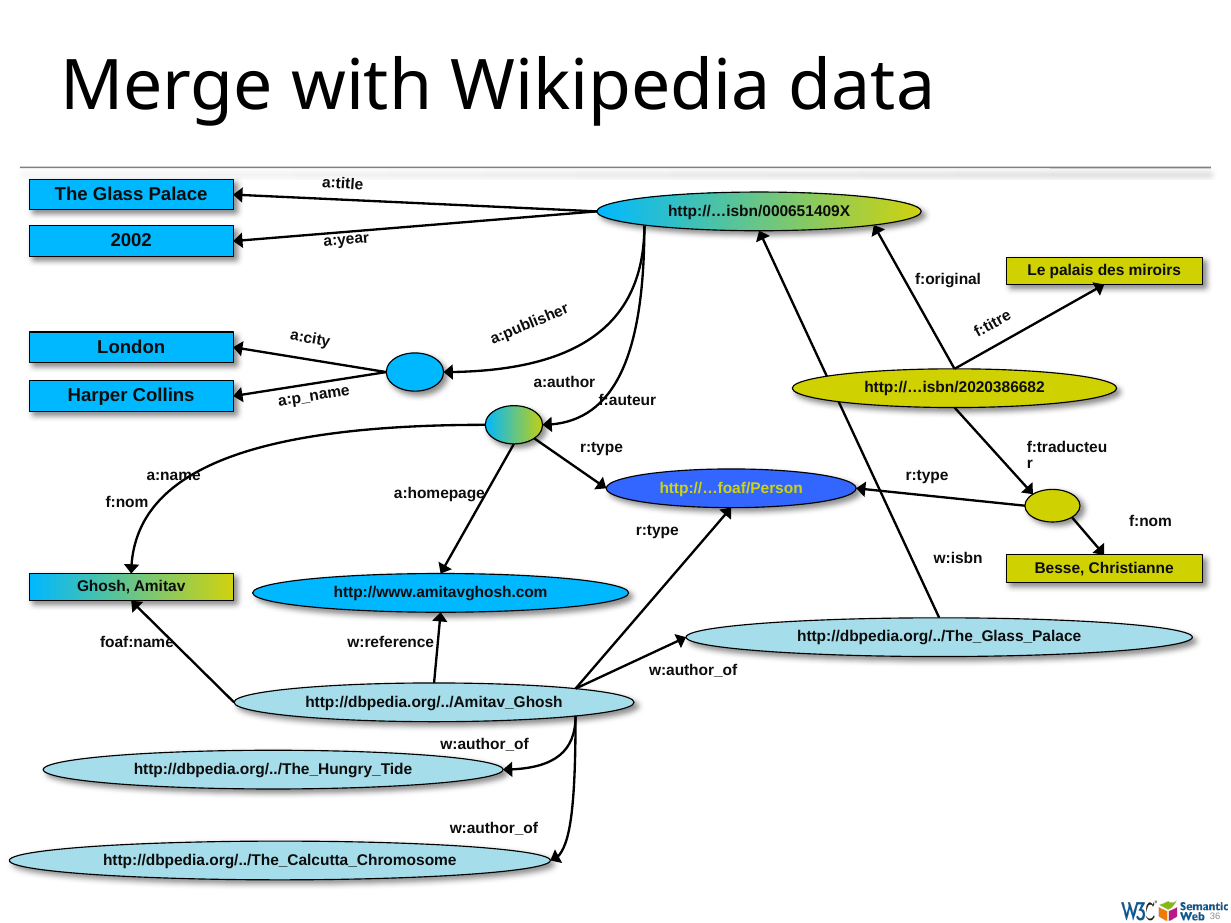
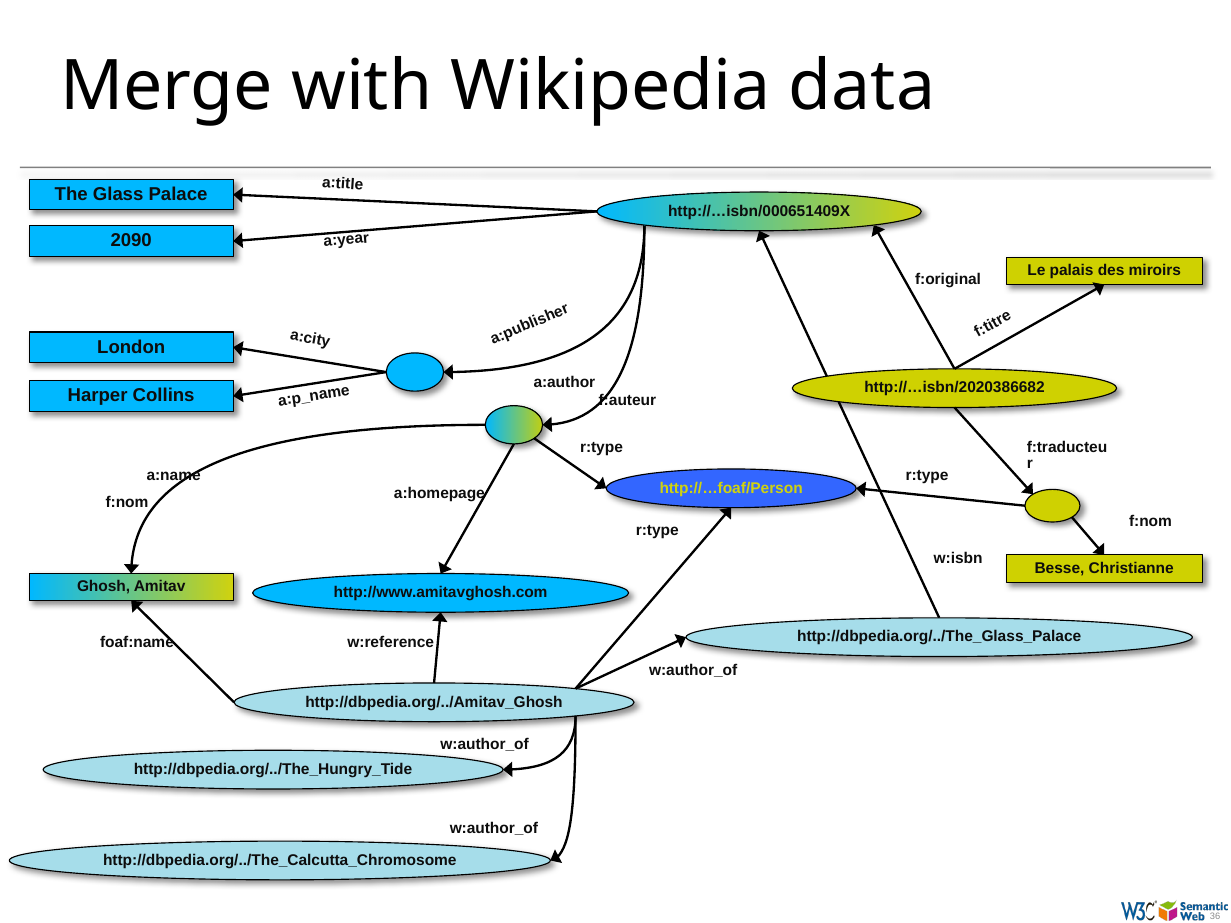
2002: 2002 -> 2090 (131, 241)
